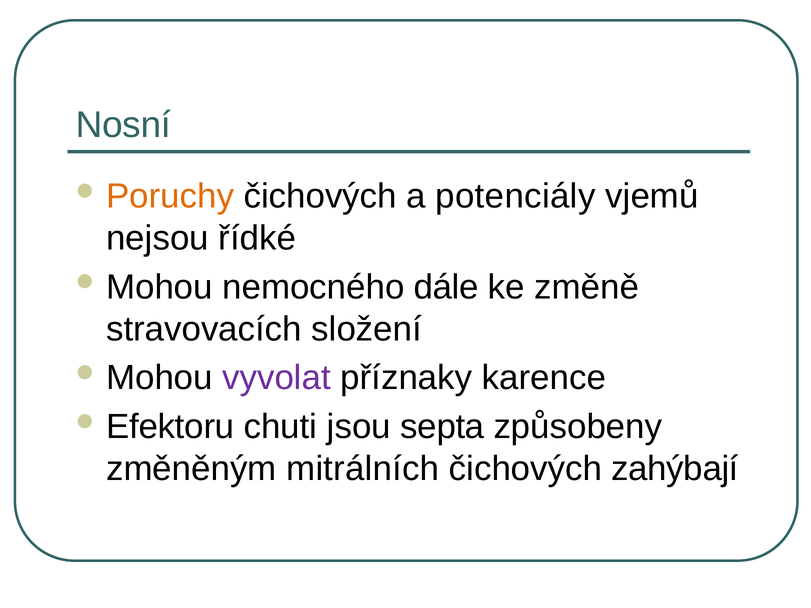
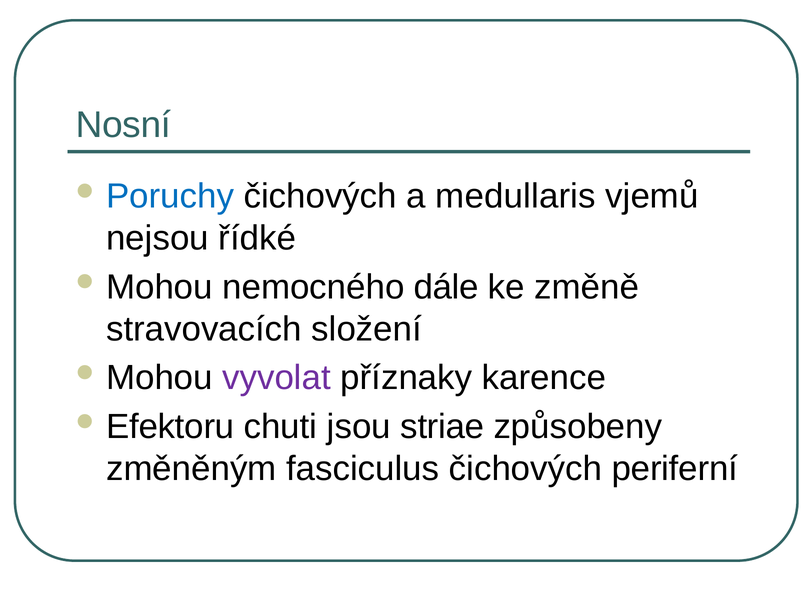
Poruchy colour: orange -> blue (170, 196)
potenciály: potenciály -> medullaris (516, 196)
septa: septa -> striae (442, 427)
mitrálních: mitrálních -> fasciculus (363, 469)
zahýbají: zahýbají -> periferní (675, 469)
